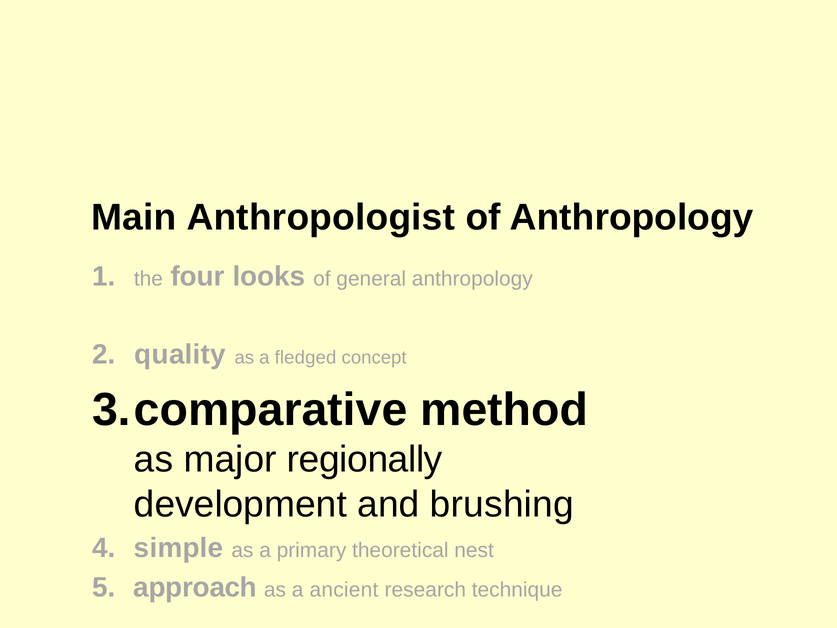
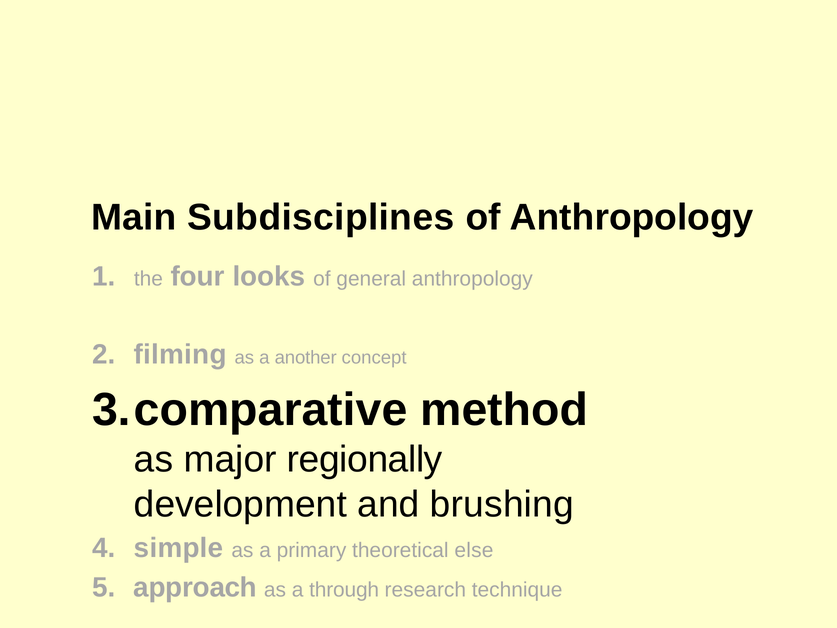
Anthropologist: Anthropologist -> Subdisciplines (321, 218)
quality: quality -> filming (180, 355)
fledged: fledged -> another (306, 358)
nest: nest -> else (474, 550)
ancient: ancient -> through (344, 589)
